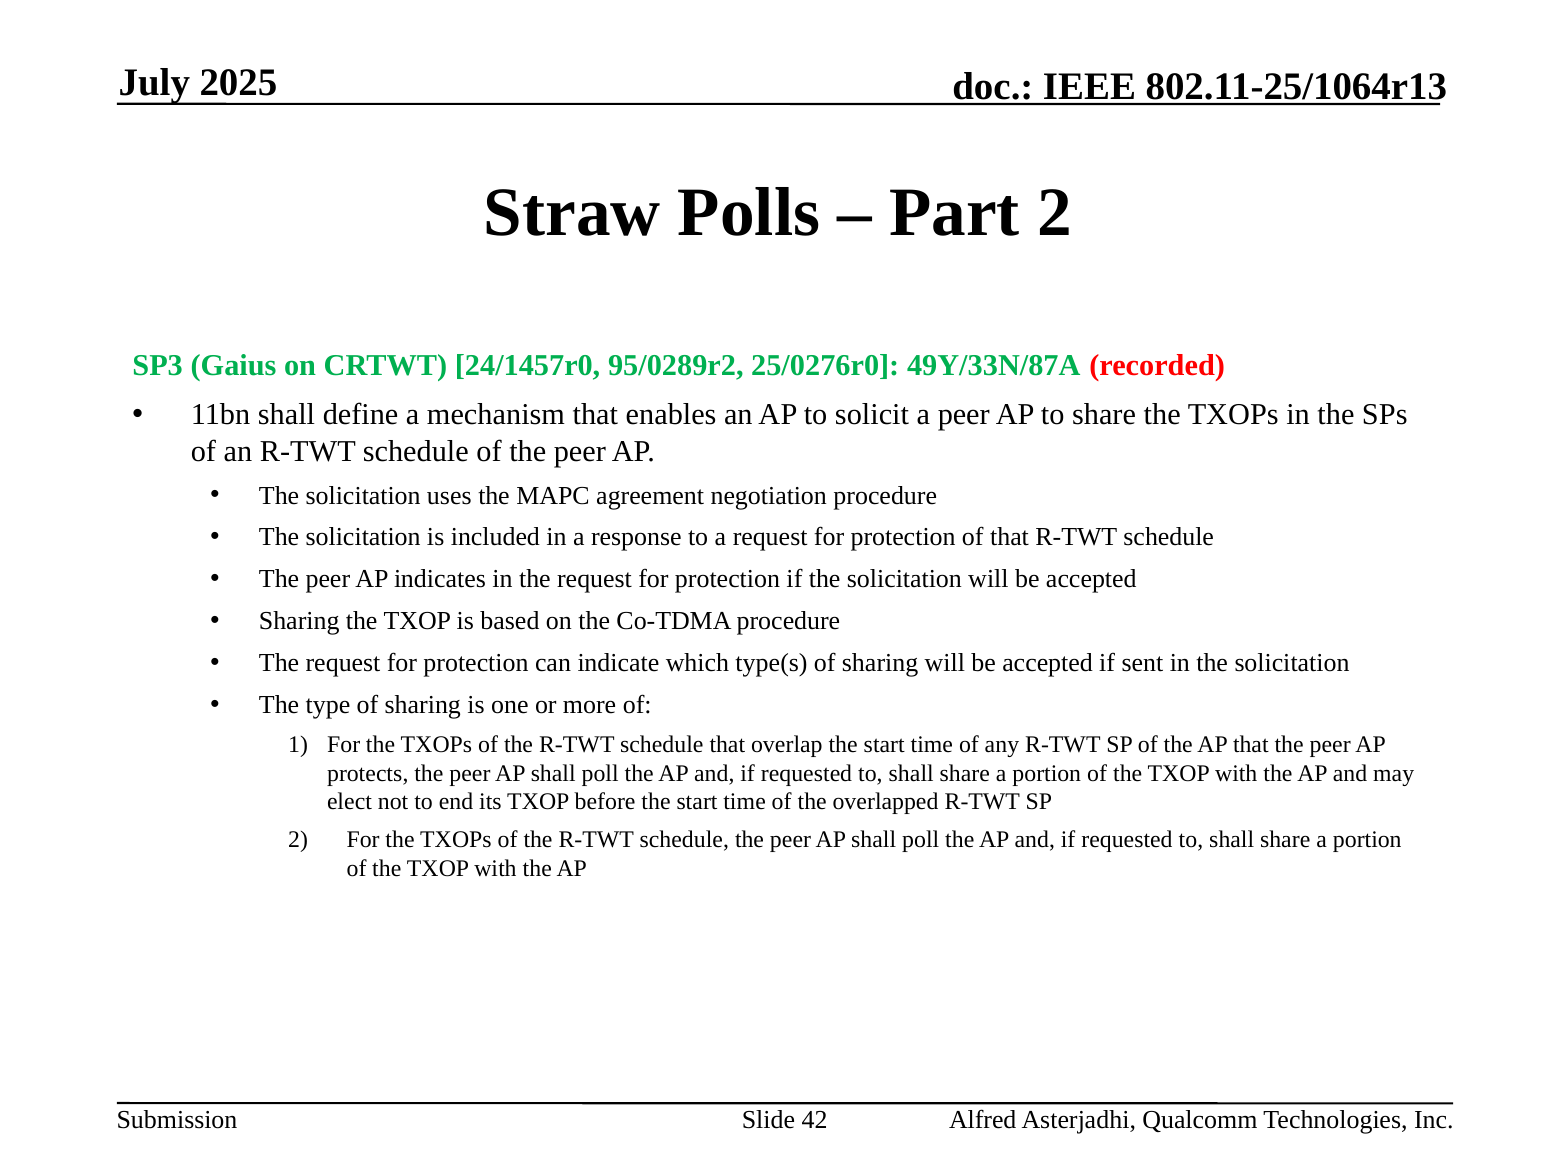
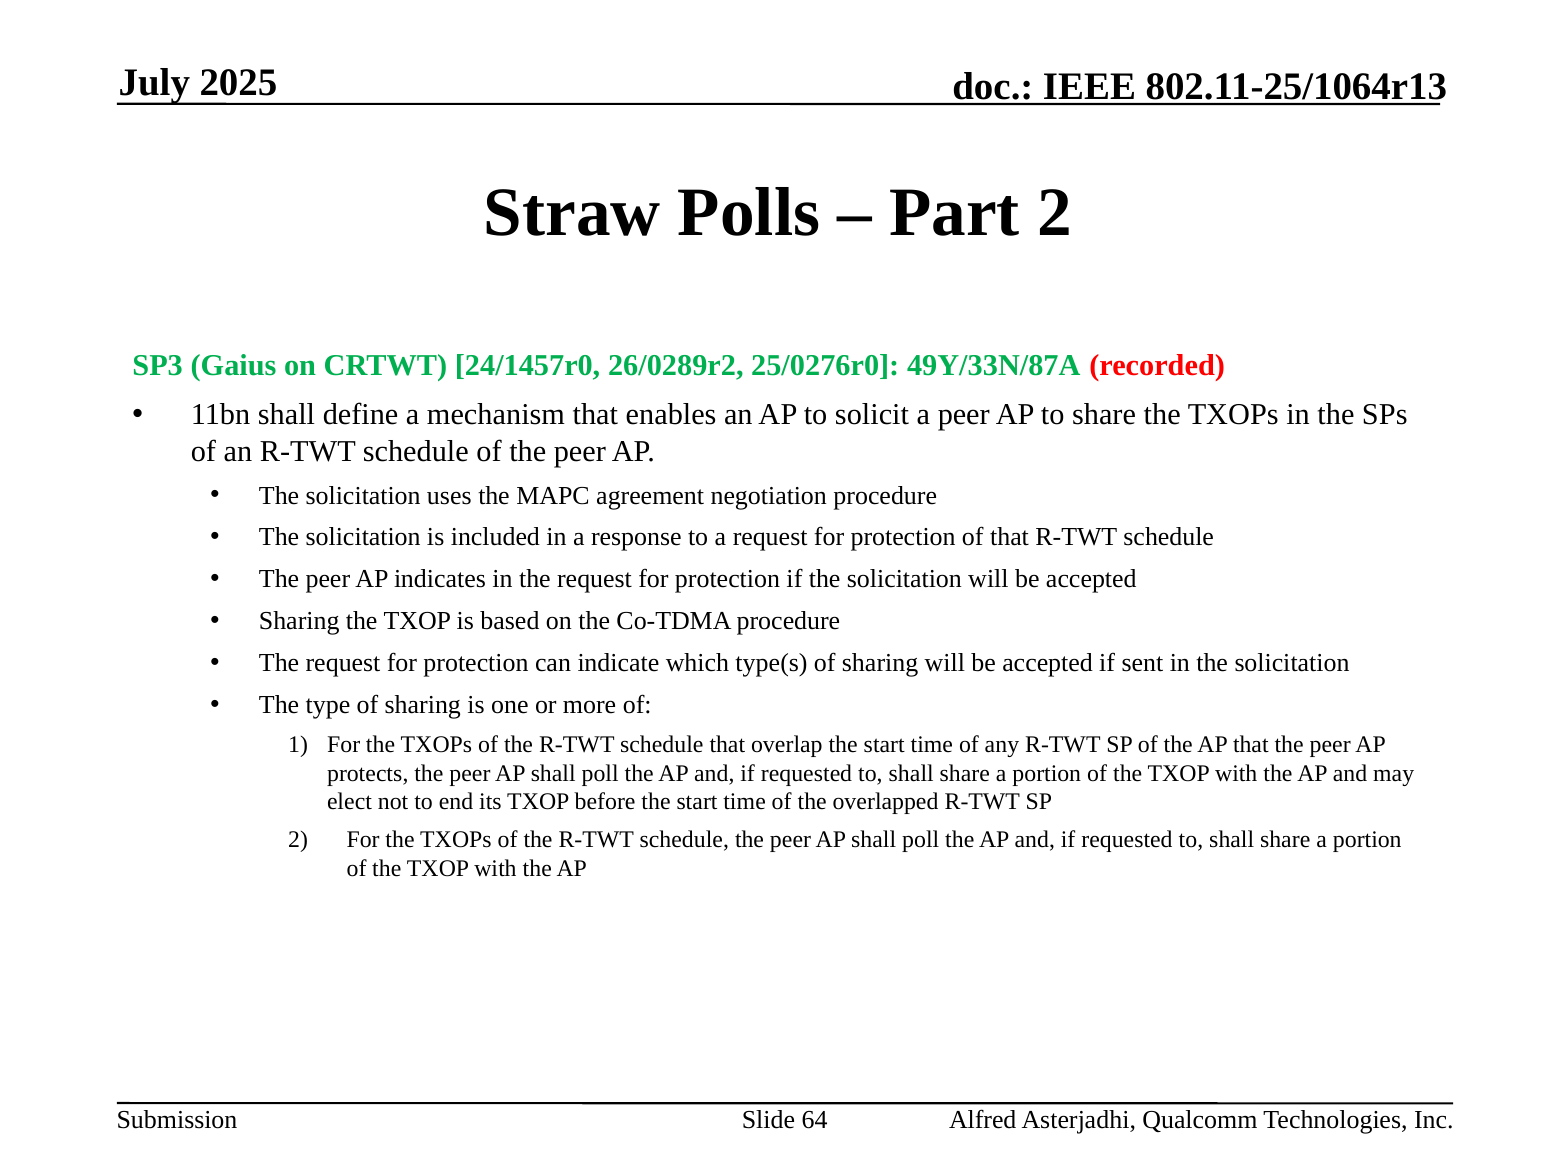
95/0289r2: 95/0289r2 -> 26/0289r2 (676, 365)
42: 42 -> 64 (815, 1120)
